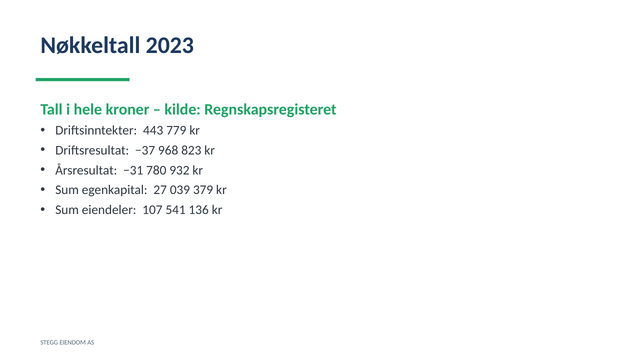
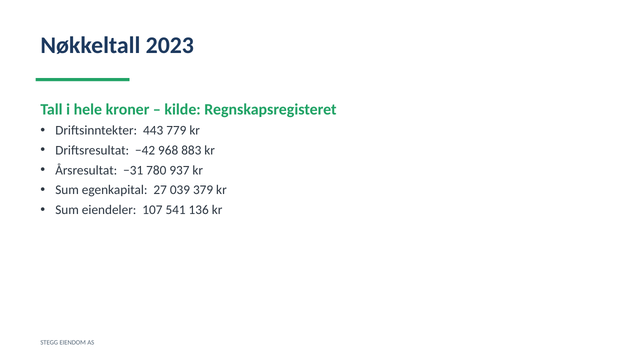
−37: −37 -> −42 (145, 150)
823: 823 -> 883 (191, 150)
932: 932 -> 937 (179, 170)
